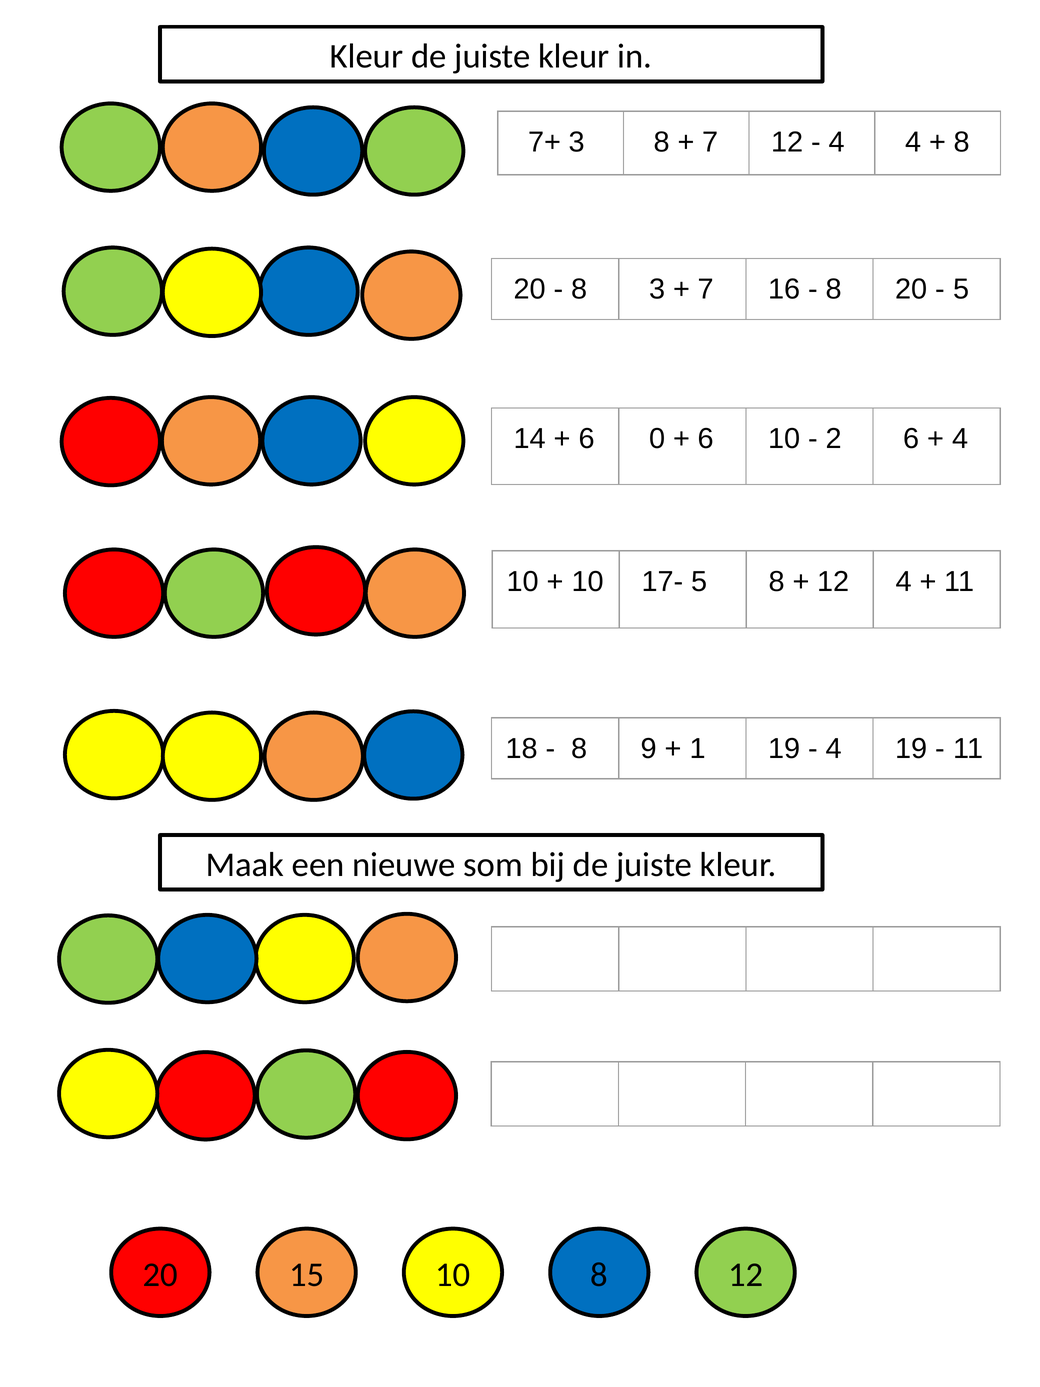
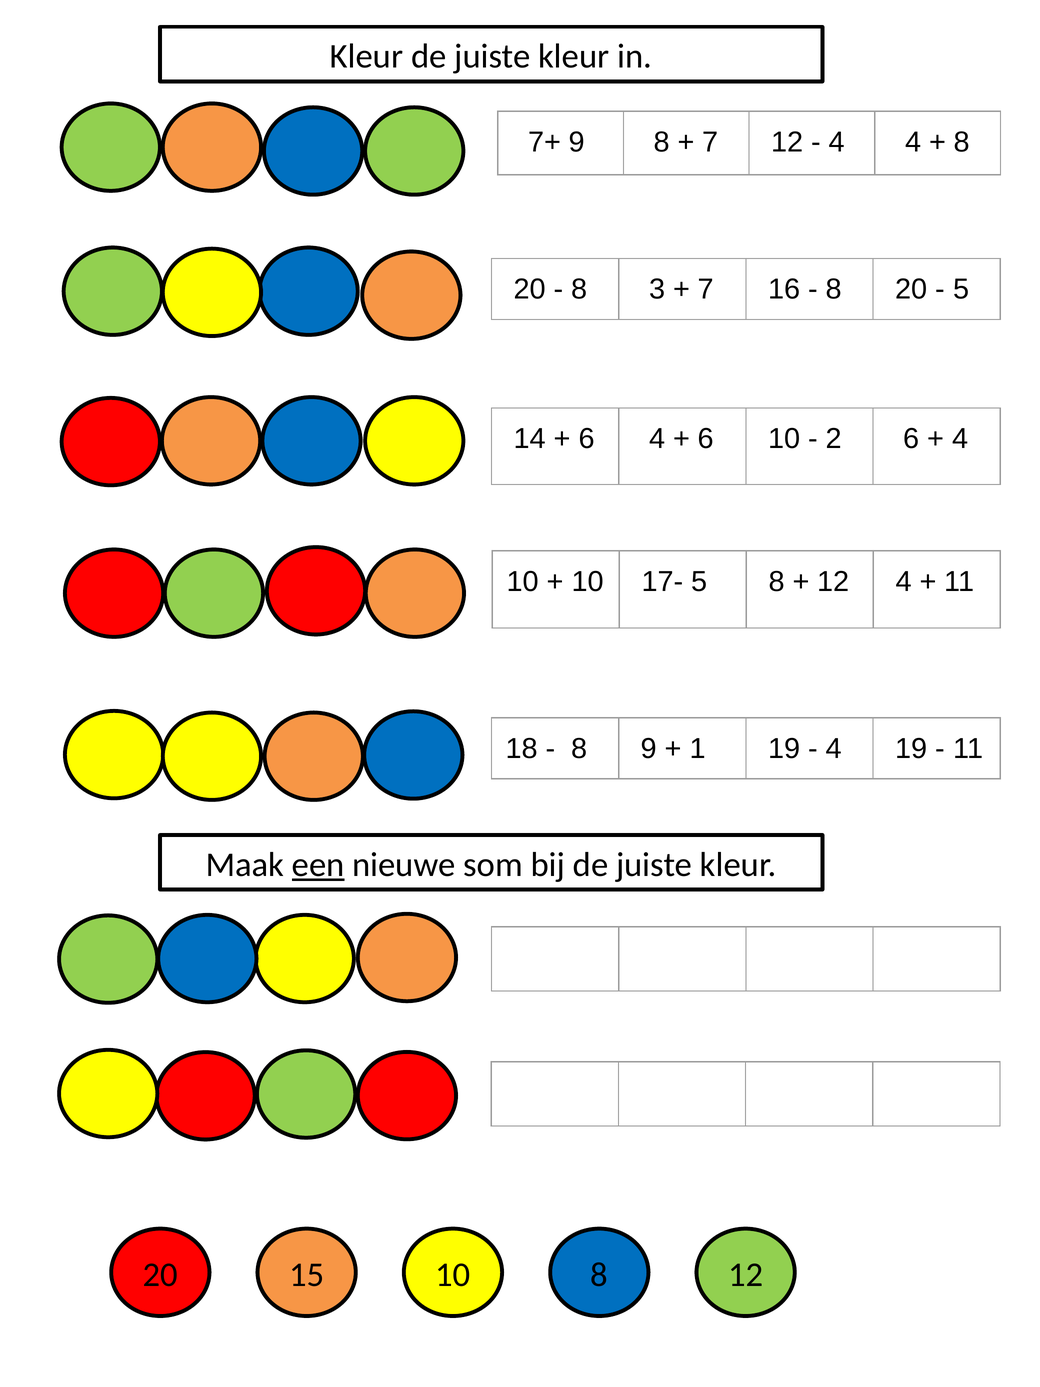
7+ 3: 3 -> 9 (577, 142)
6 0: 0 -> 4 (657, 439)
een underline: none -> present (318, 865)
